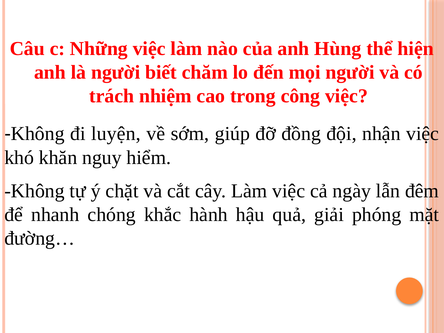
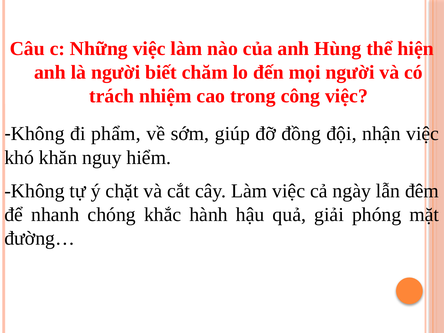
luyện: luyện -> phẩm (116, 134)
